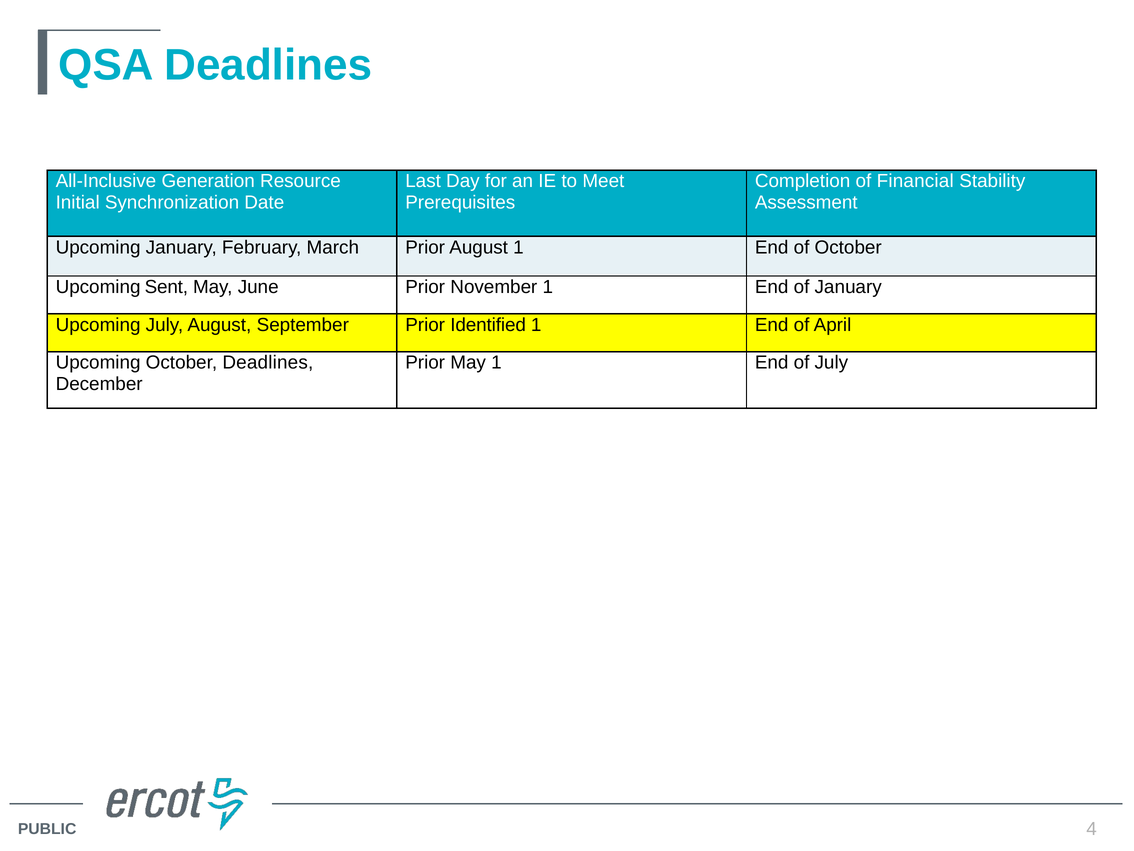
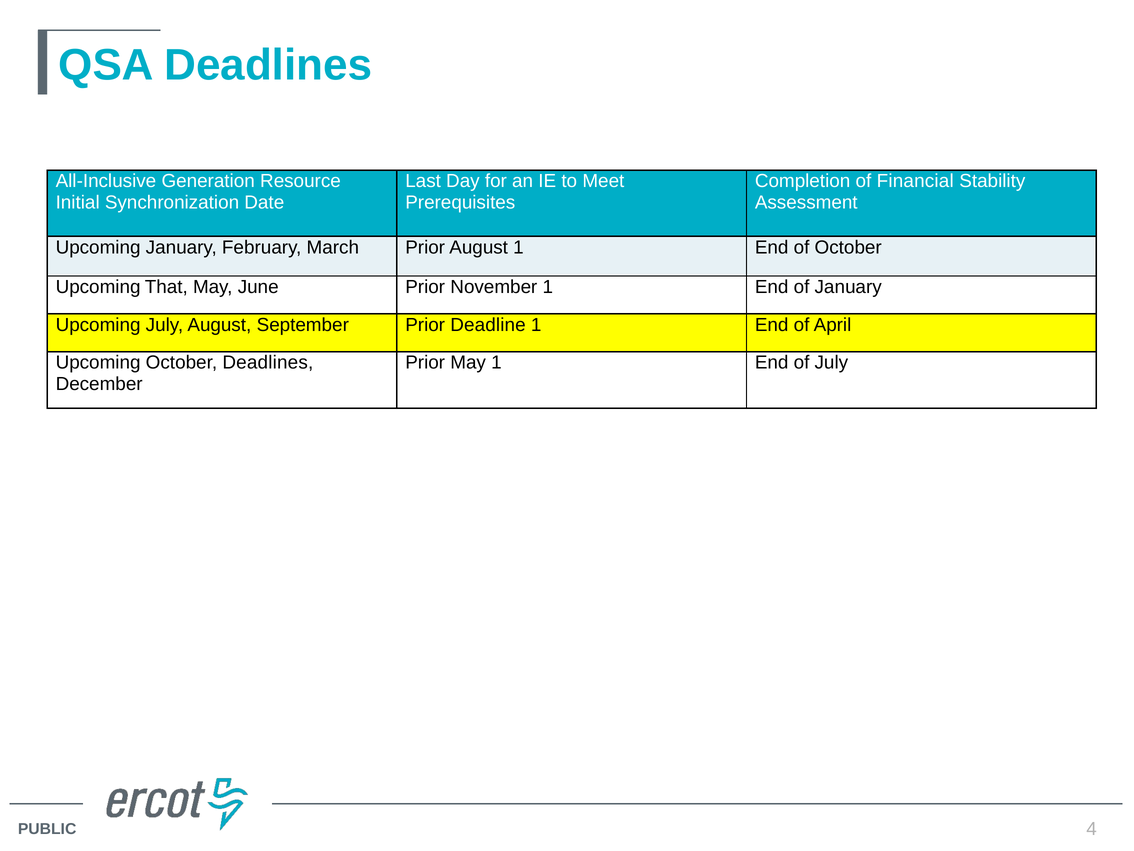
Sent: Sent -> That (166, 287)
Identified: Identified -> Deadline (488, 325)
